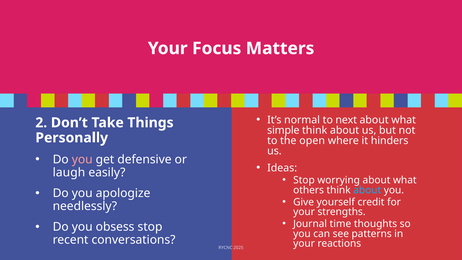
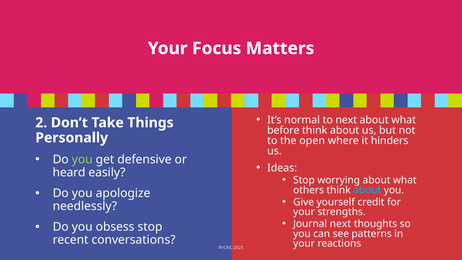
simple: simple -> before (283, 130)
you colour: pink -> light green (82, 159)
laugh: laugh -> heard (69, 172)
Journal time: time -> next (340, 224)
